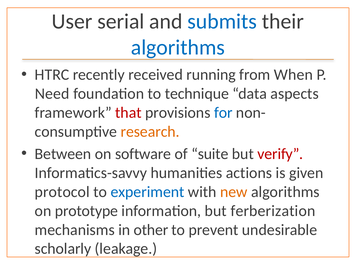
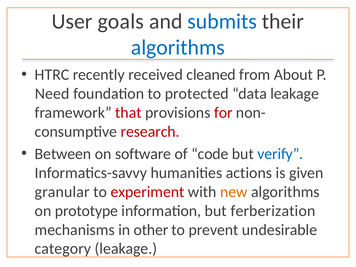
serial: serial -> goals (121, 21)
running: running -> cleaned (211, 75)
When: When -> About (293, 75)
technique: technique -> protected (197, 94)
data aspects: aspects -> leakage (295, 94)
for colour: blue -> red (223, 113)
research colour: orange -> red (150, 132)
suite: suite -> code (210, 154)
verify colour: red -> blue (280, 154)
protocol: protocol -> granular (62, 192)
experiment colour: blue -> red (147, 192)
scholarly: scholarly -> category (63, 249)
